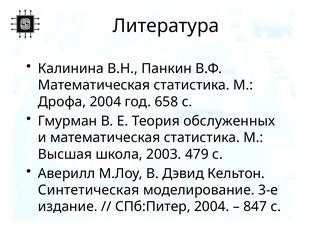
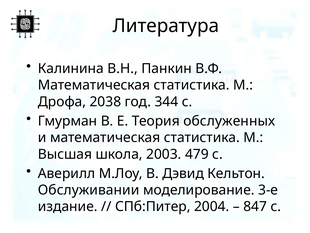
Дрофа 2004: 2004 -> 2038 (105, 101)
658: 658 -> 344 (166, 101)
Синтетическая: Синтетическая -> Обслуживании (89, 190)
